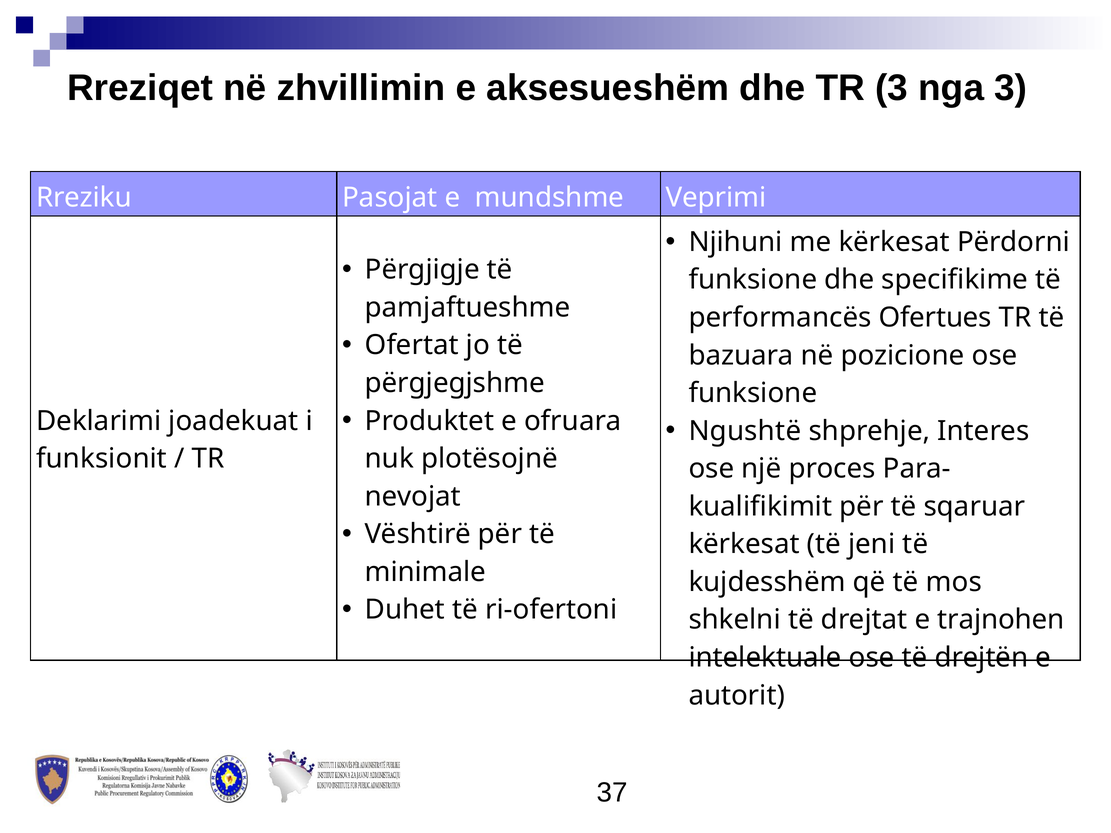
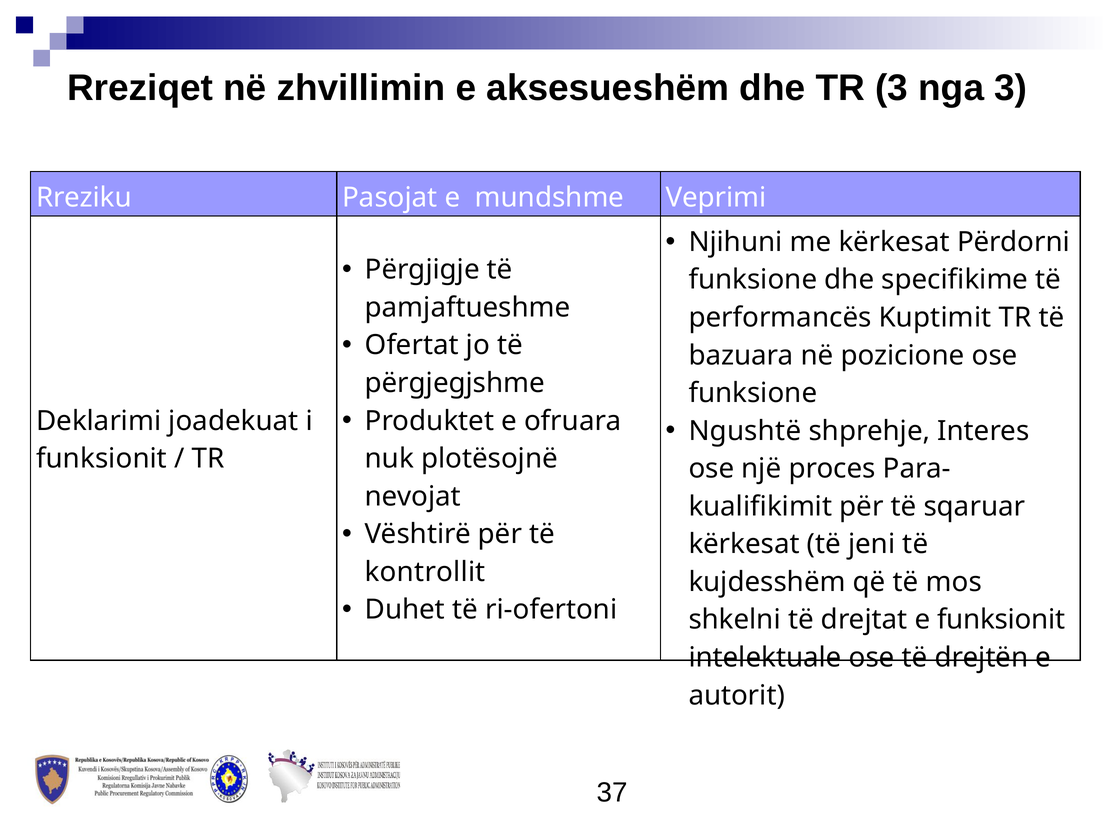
Ofertues: Ofertues -> Kuptimit (935, 318)
minimale: minimale -> kontrollit (425, 572)
e trajnohen: trajnohen -> funksionit (1001, 620)
